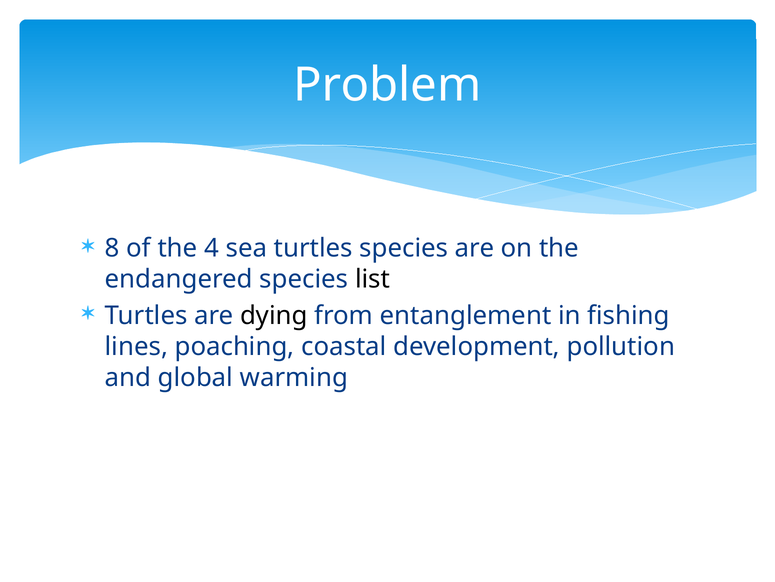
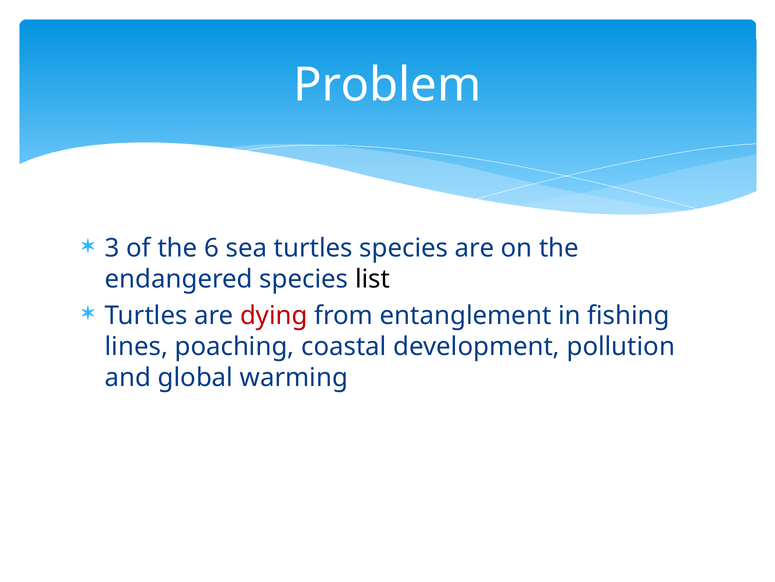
8: 8 -> 3 (112, 248)
4: 4 -> 6 (211, 248)
dying colour: black -> red (274, 315)
